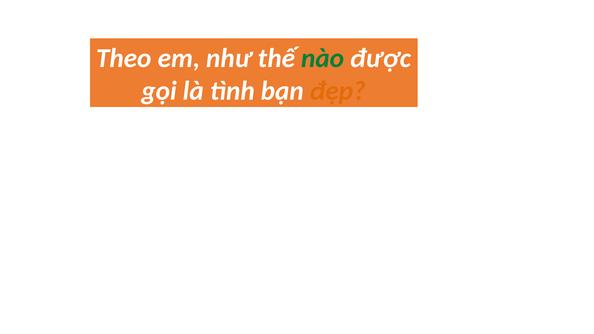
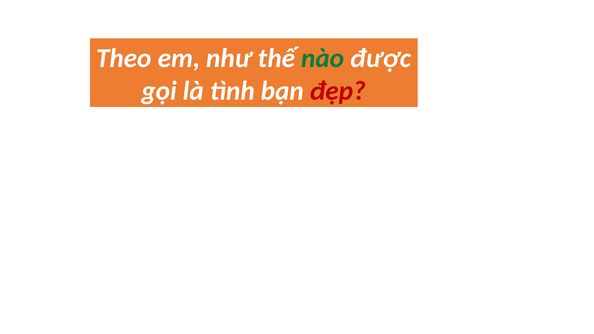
đẹp colour: orange -> red (338, 91)
